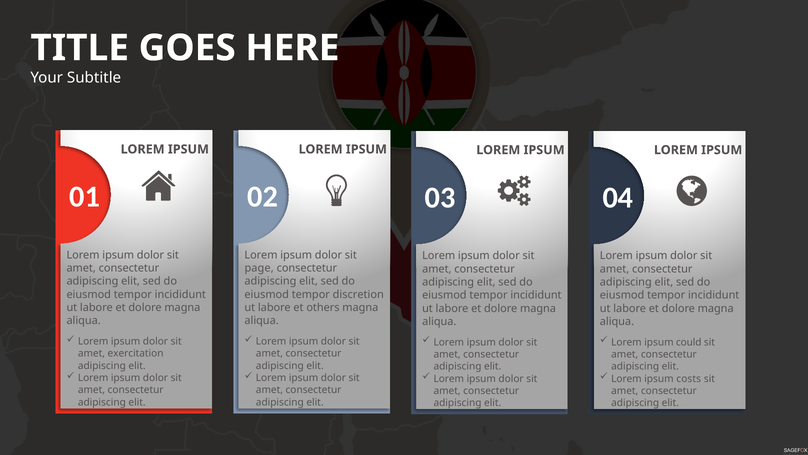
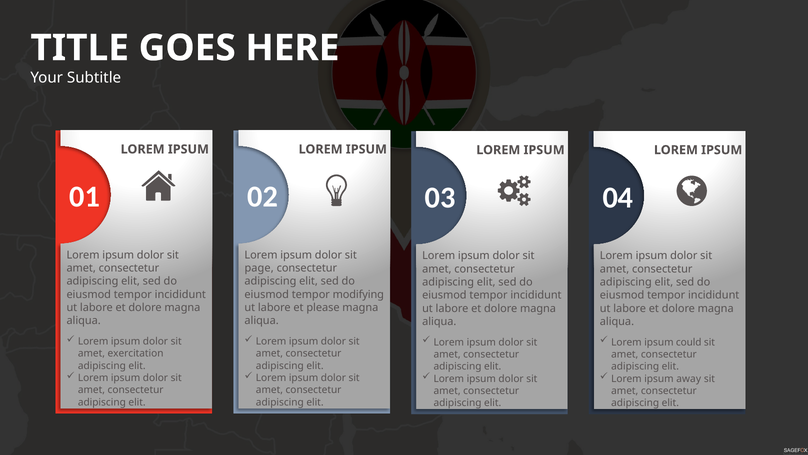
discretion: discretion -> modifying (358, 294)
others: others -> please (323, 307)
costs: costs -> away (689, 378)
